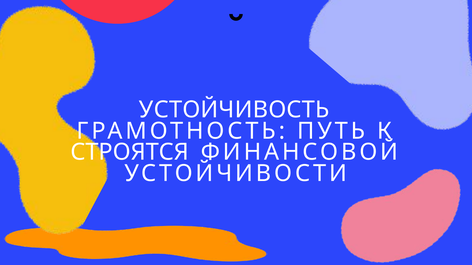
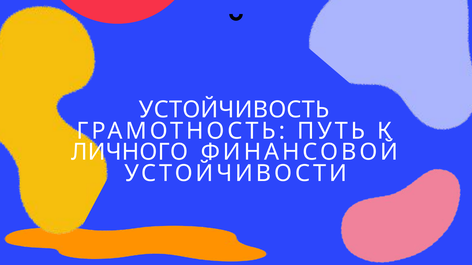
СТРОЯТСЯ: СТРОЯТСЯ -> ЛИЧНОГО (130, 152)
